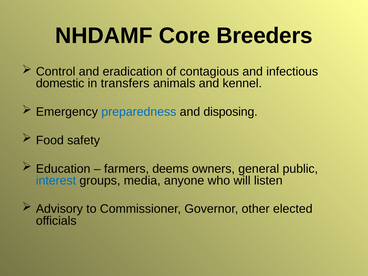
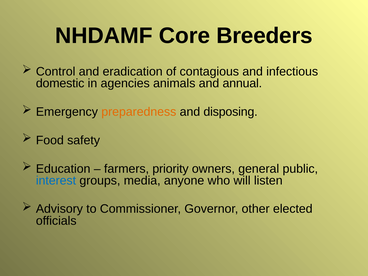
transfers: transfers -> agencies (125, 83)
kennel: kennel -> annual (242, 83)
preparedness colour: blue -> orange (139, 112)
deems: deems -> priority (170, 169)
